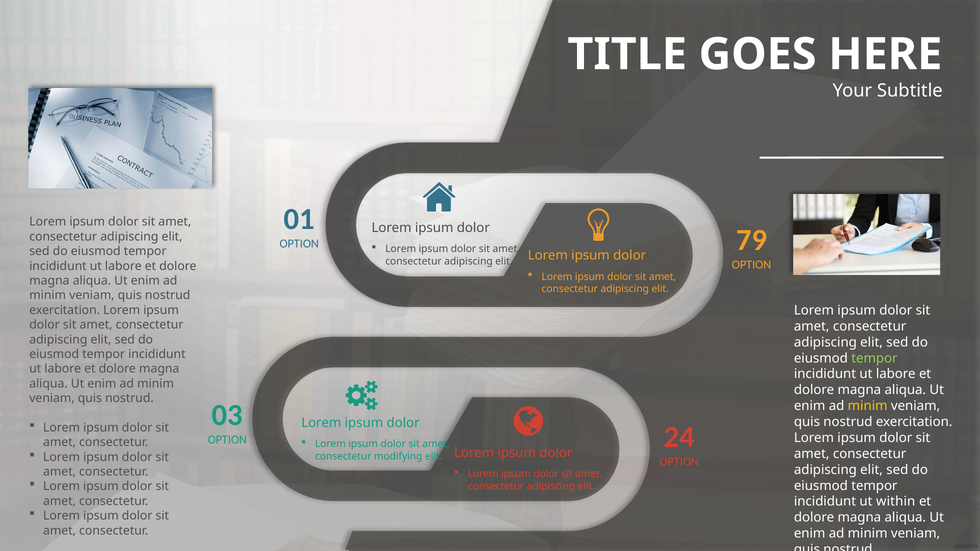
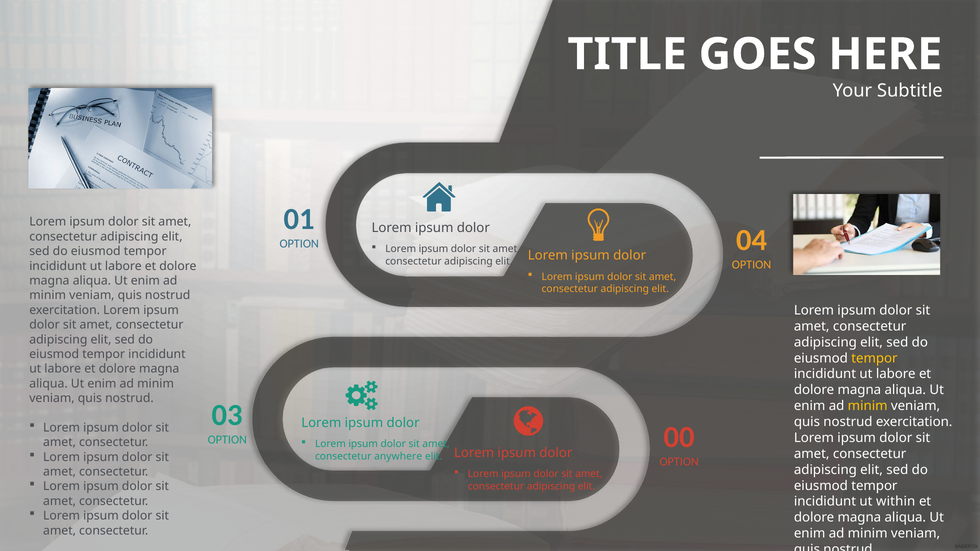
79: 79 -> 04 (752, 240)
tempor colour: light green -> yellow (874, 358)
24: 24 -> 00 (679, 438)
modifying: modifying -> anywhere (398, 456)
